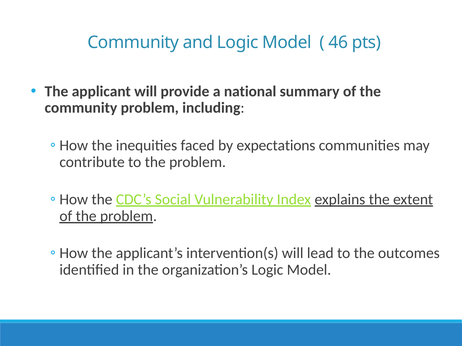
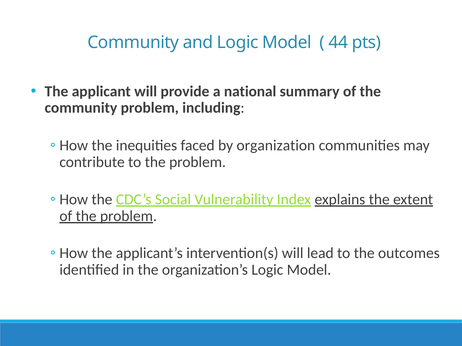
46: 46 -> 44 (338, 42)
expectations: expectations -> organization (276, 146)
